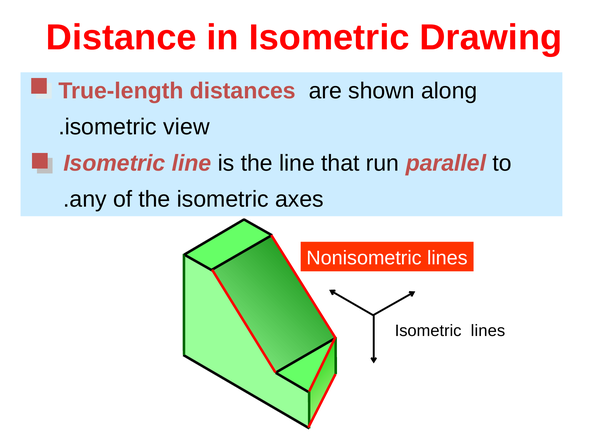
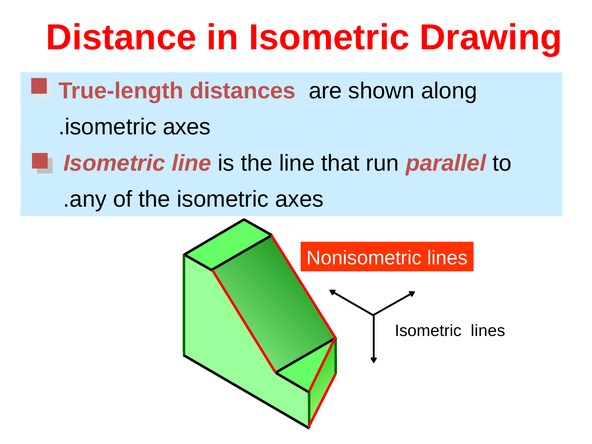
view: view -> axes (187, 127)
